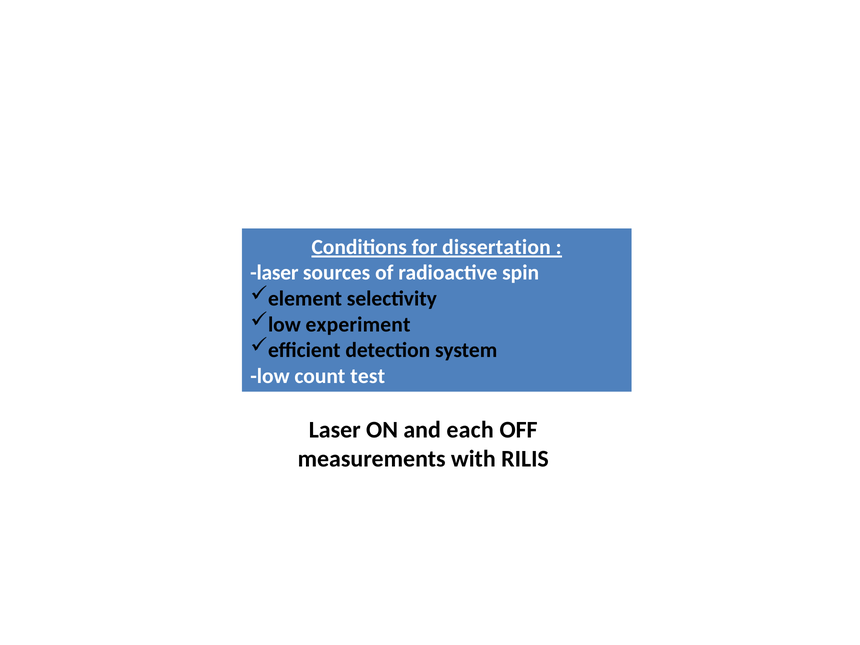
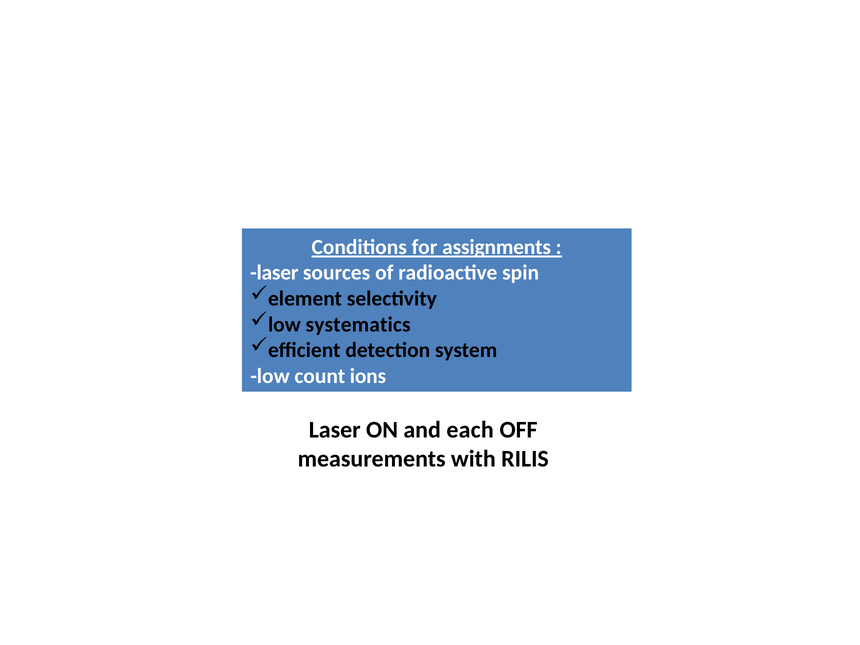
dissertation: dissertation -> assignments (497, 247)
experiment: experiment -> systematics (358, 324)
test: test -> ions (368, 376)
